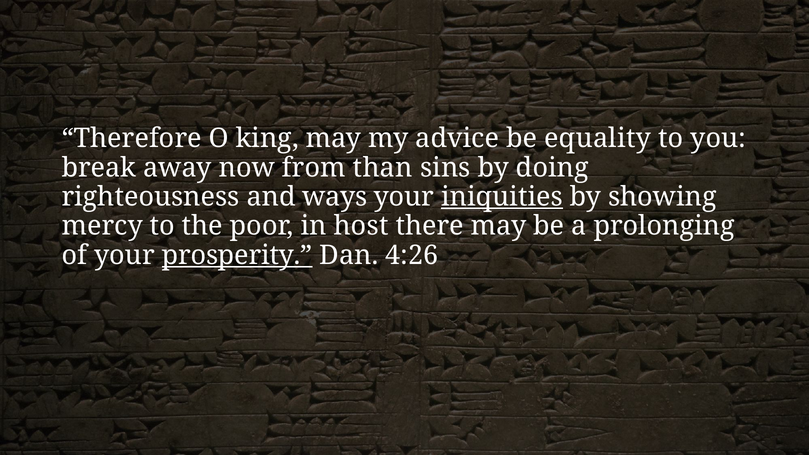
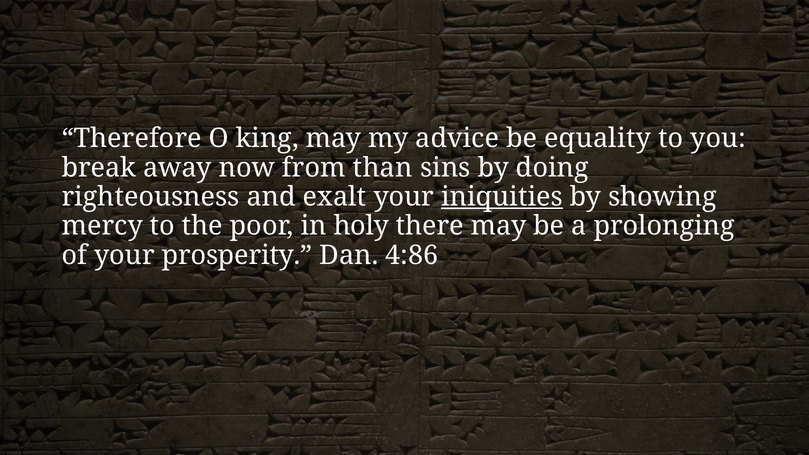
ways: ways -> exalt (335, 197)
host: host -> holy (361, 226)
prosperity underline: present -> none (237, 255)
4:26: 4:26 -> 4:86 (412, 255)
